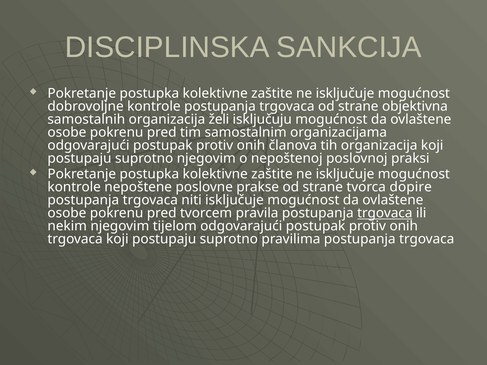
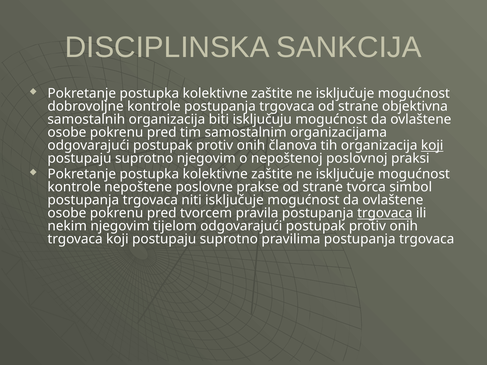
želi: želi -> biti (219, 120)
koji underline: none -> present (432, 146)
dopire: dopire -> simbol (411, 187)
